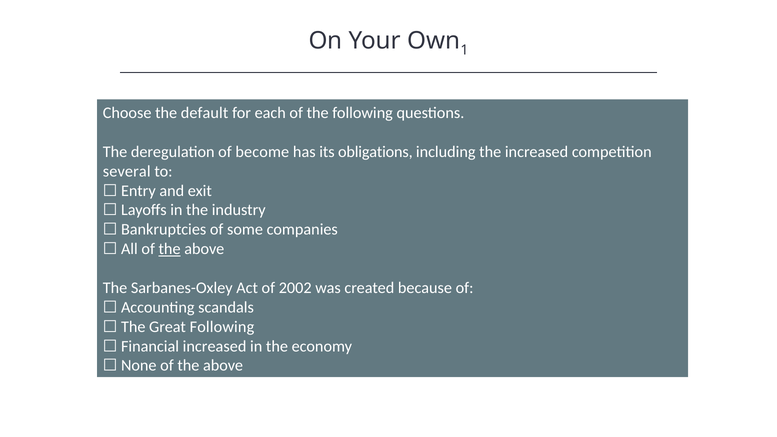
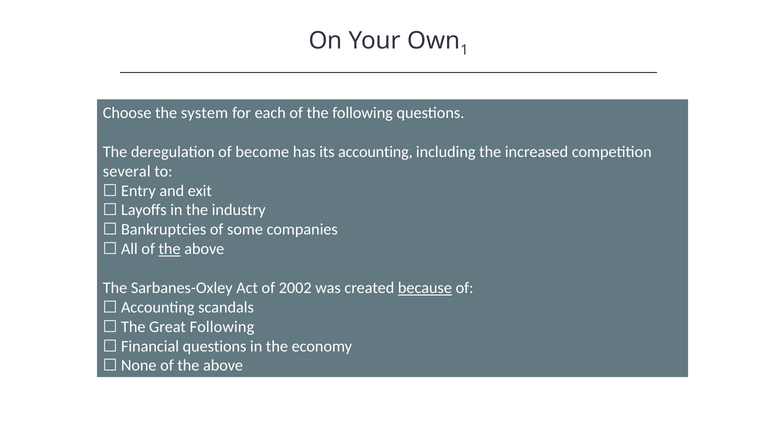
default: default -> system (205, 113)
obligations: obligations -> accounting (375, 152)
because underline: none -> present (425, 288)
increased: increased -> questions (215, 346)
